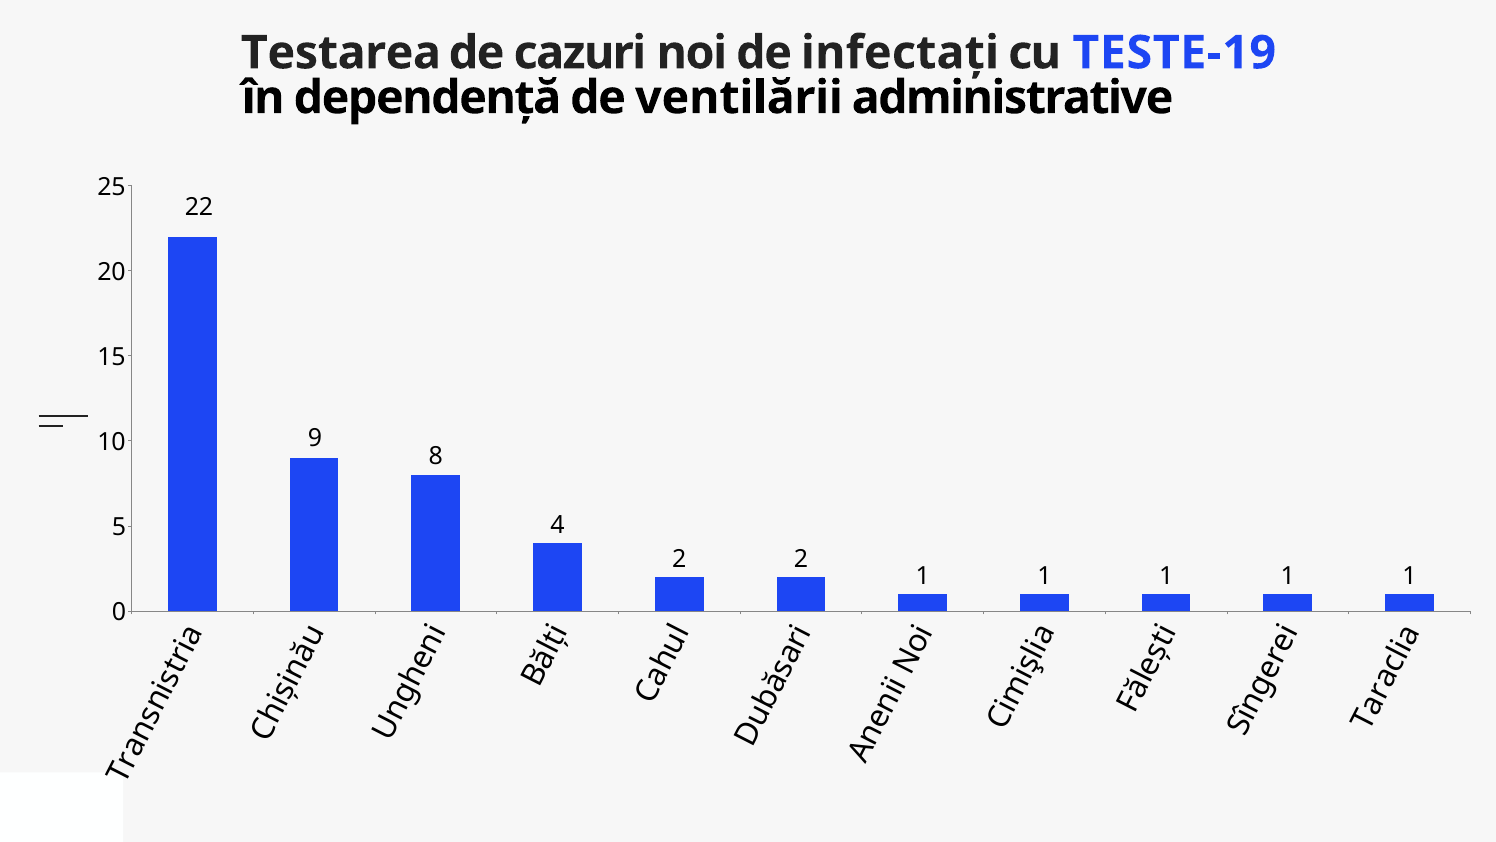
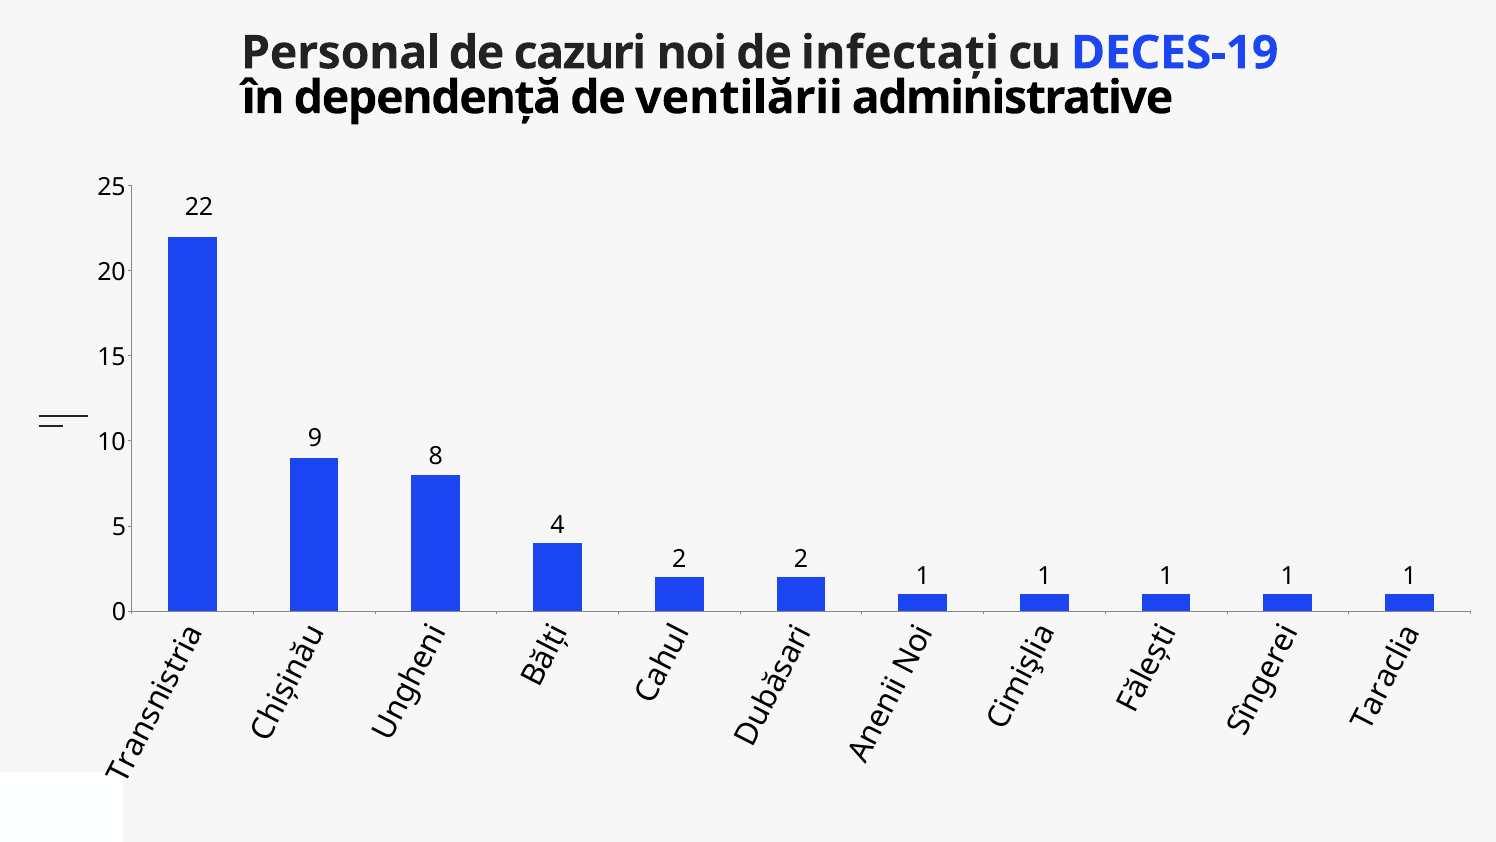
Testarea: Testarea -> Personal (341, 53)
TESTE-19: TESTE-19 -> DECES-19 (1175, 53)
